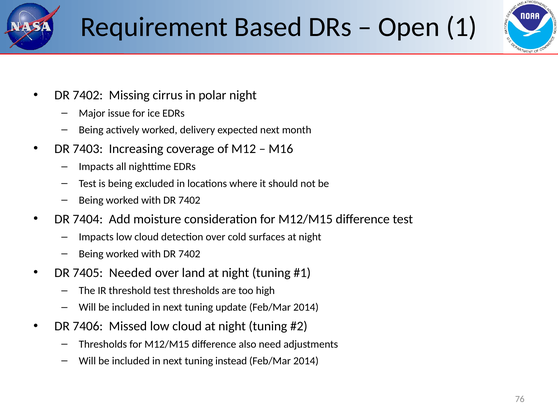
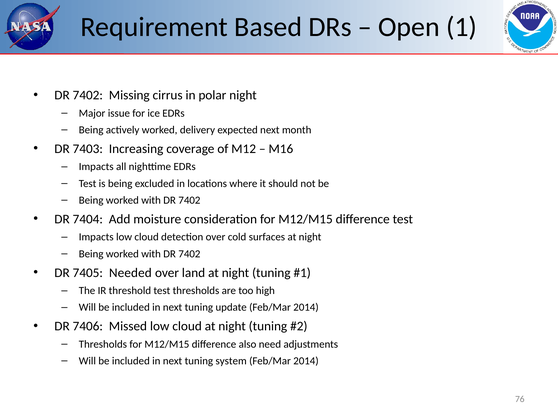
instead: instead -> system (231, 361)
